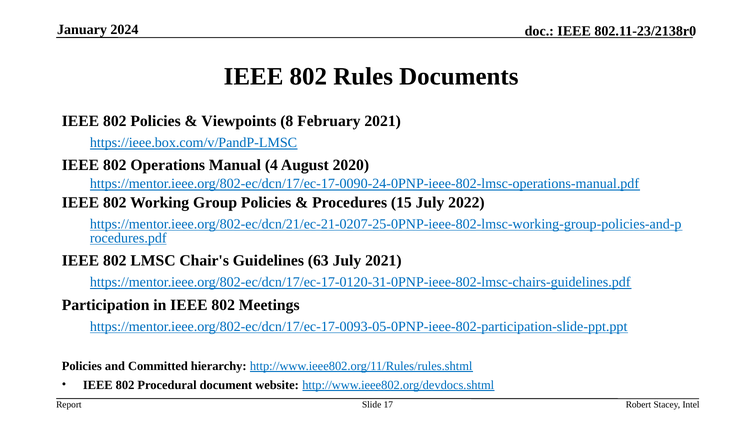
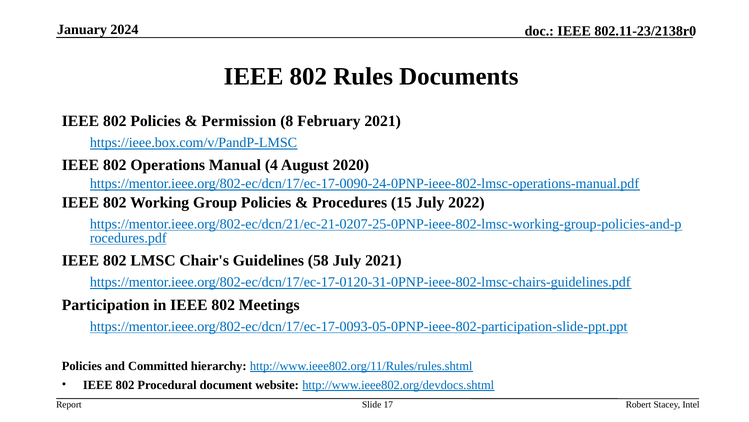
Viewpoints: Viewpoints -> Permission (239, 121)
63: 63 -> 58 (318, 260)
